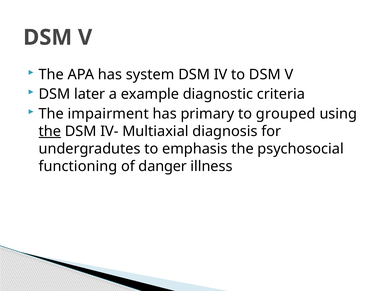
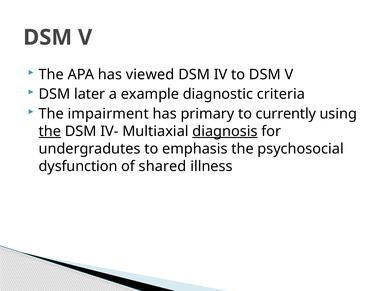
system: system -> viewed (150, 74)
grouped: grouped -> currently (286, 113)
diagnosis underline: none -> present (225, 131)
functioning: functioning -> dysfunction (78, 166)
danger: danger -> shared (163, 166)
